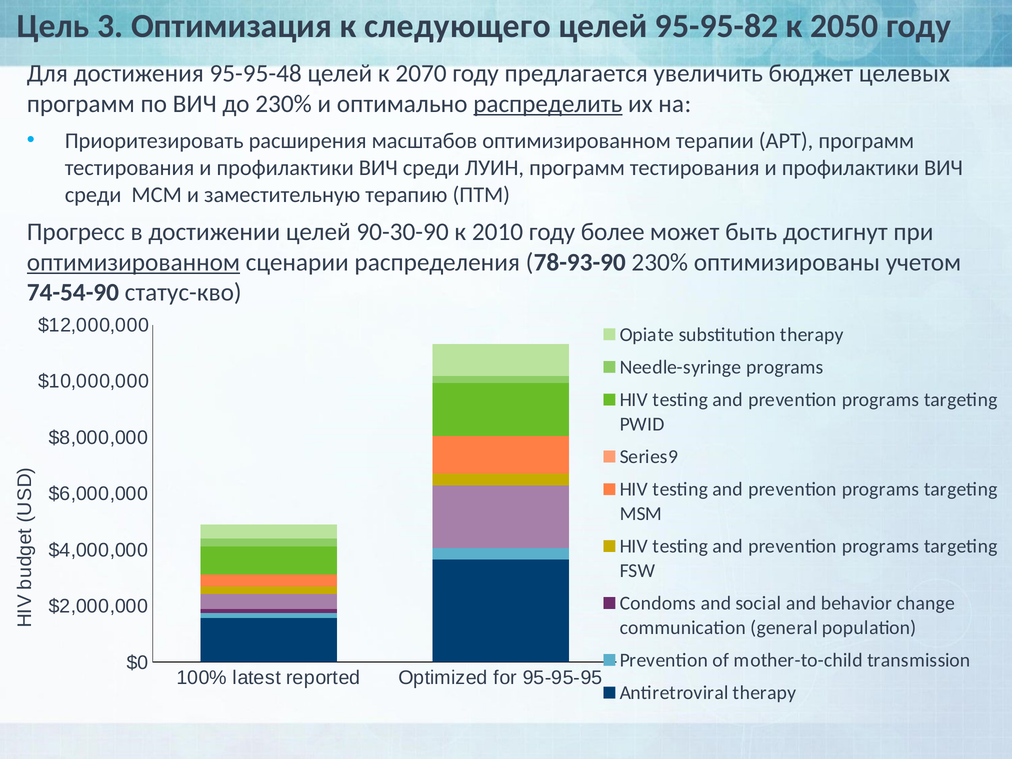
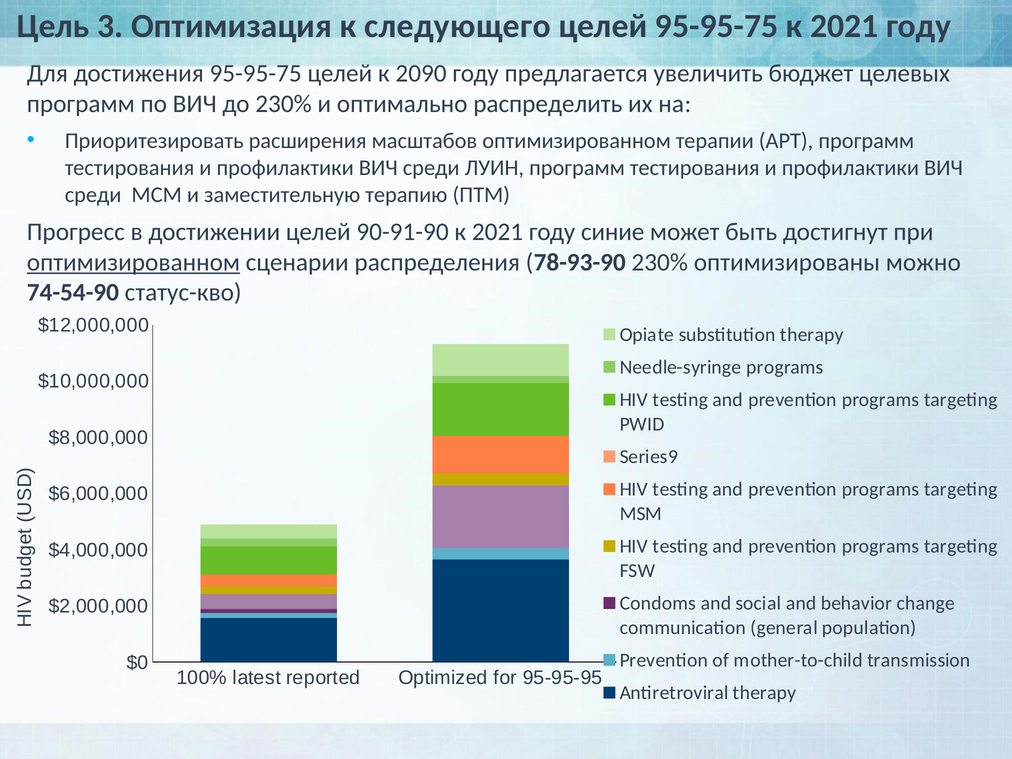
целей 95-95-82: 95-95-82 -> 95-95-75 (717, 26)
2050: 2050 -> 2021 (844, 26)
достижения 95-95-48: 95-95-48 -> 95-95-75 (256, 73)
2070: 2070 -> 2090 (421, 73)
распределить underline: present -> none (548, 104)
90-30-90: 90-30-90 -> 90-91-90 (403, 232)
2010: 2010 -> 2021 (498, 232)
более: более -> синие (613, 232)
учетом: учетом -> можно (923, 262)
